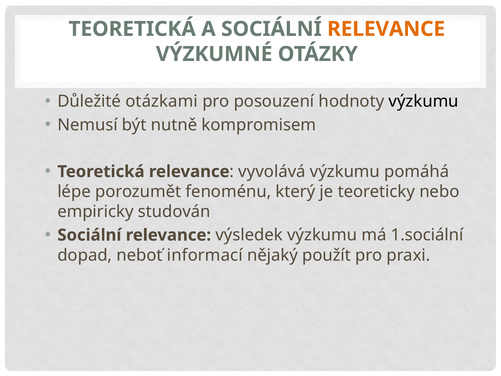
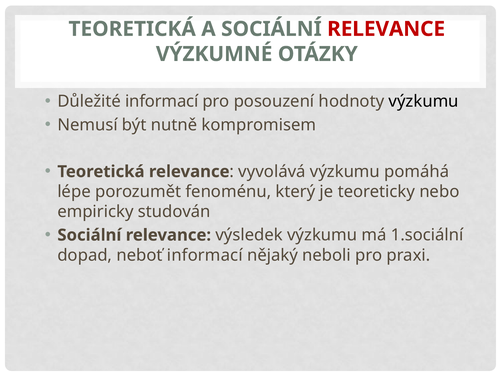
RELEVANCE colour: orange -> red (386, 29)
Důležité otázkami: otázkami -> informací (162, 101)
použít: použít -> neboli (327, 255)
